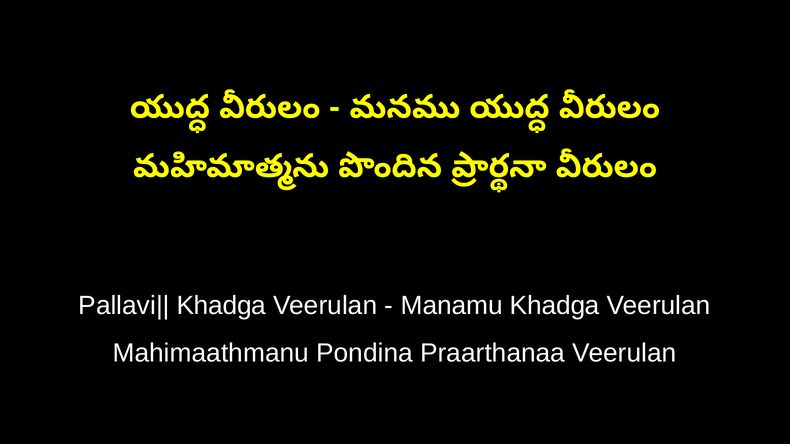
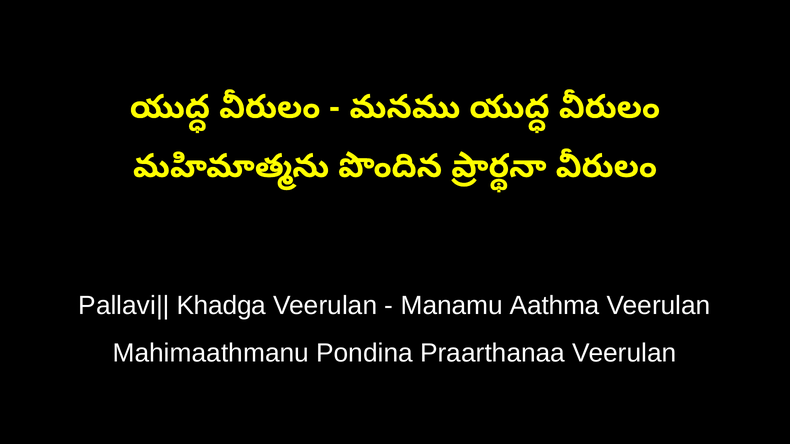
Manamu Khadga: Khadga -> Aathma (555, 306)
